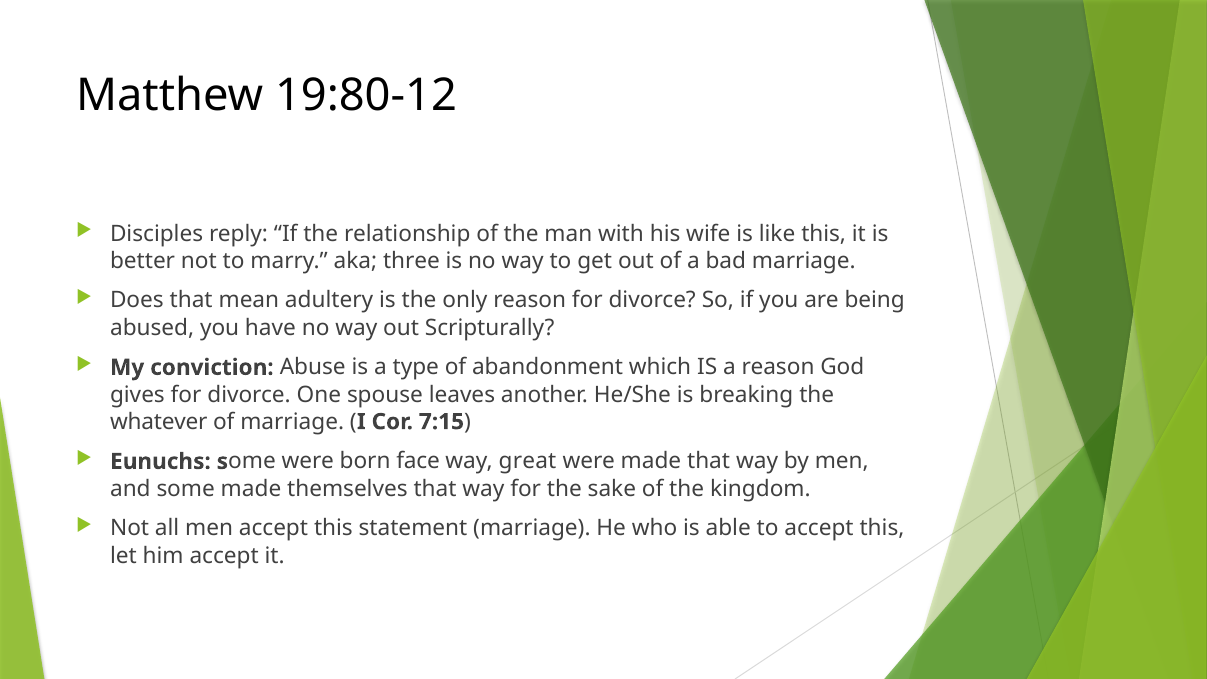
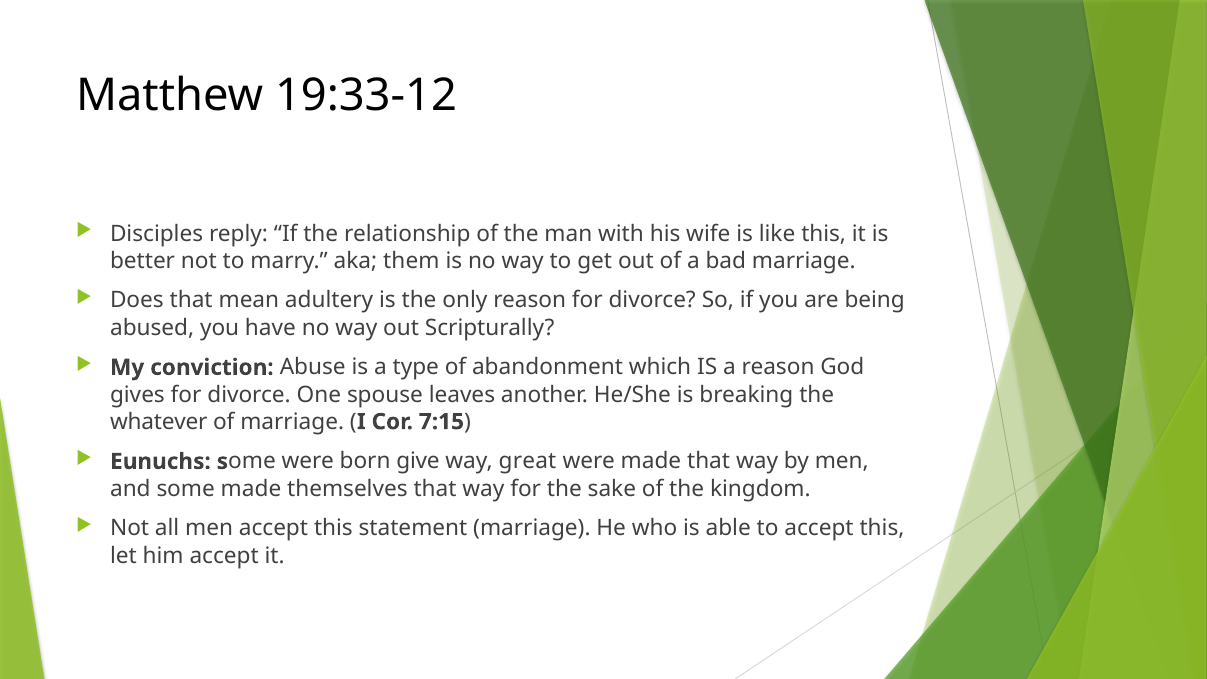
19:80-12: 19:80-12 -> 19:33-12 (366, 95)
three: three -> them (411, 261)
face: face -> give (418, 461)
